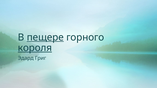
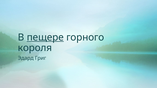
короля underline: present -> none (35, 48)
